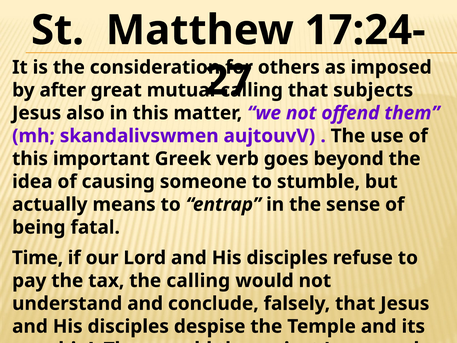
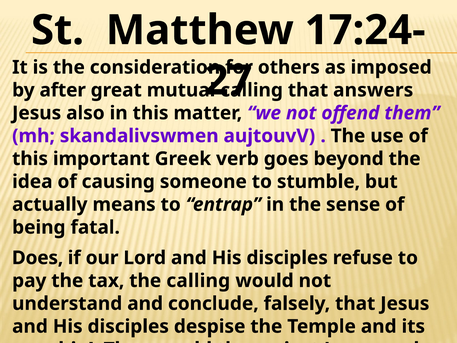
subjects: subjects -> answers (373, 90)
Time: Time -> Does (38, 258)
